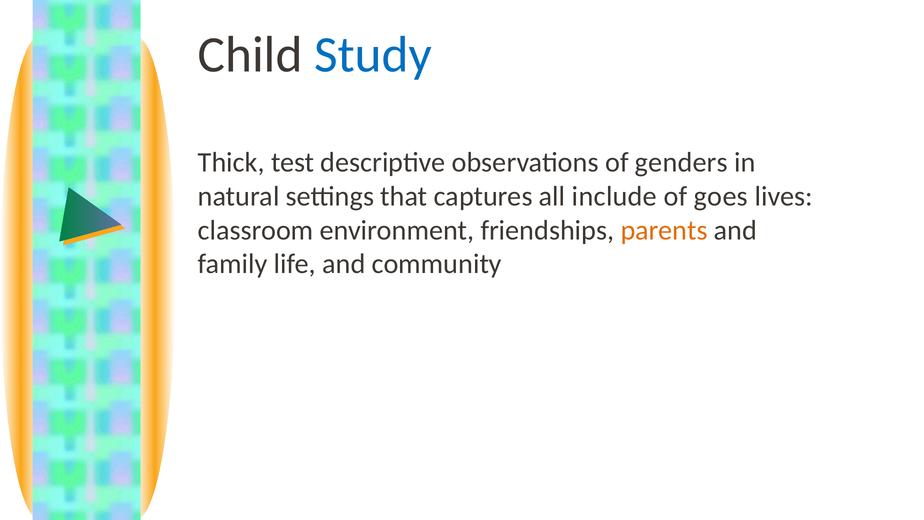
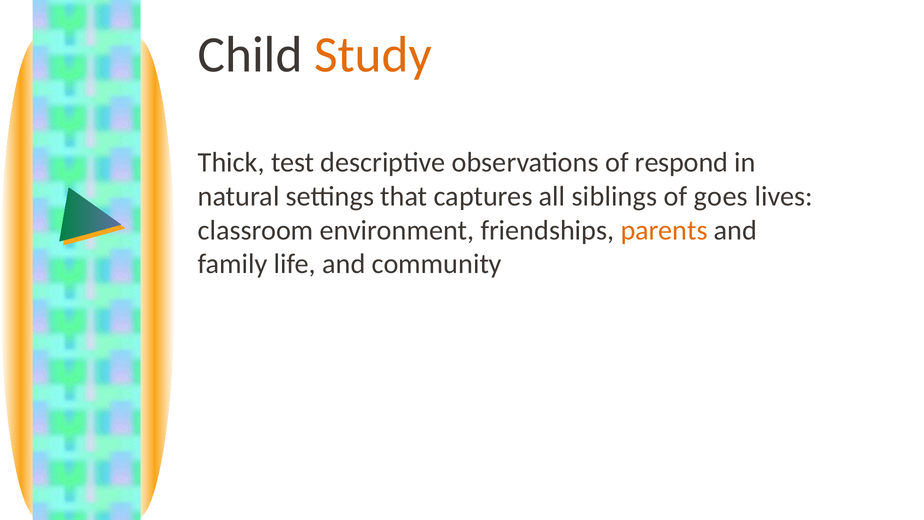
Study colour: blue -> orange (373, 55)
genders: genders -> respond (682, 162)
include: include -> siblings (615, 196)
